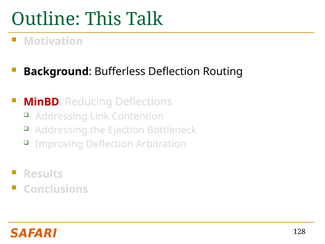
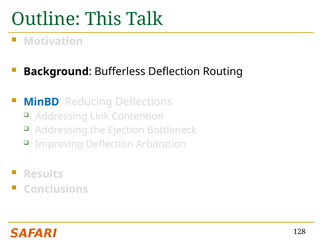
MinBD colour: red -> blue (41, 102)
